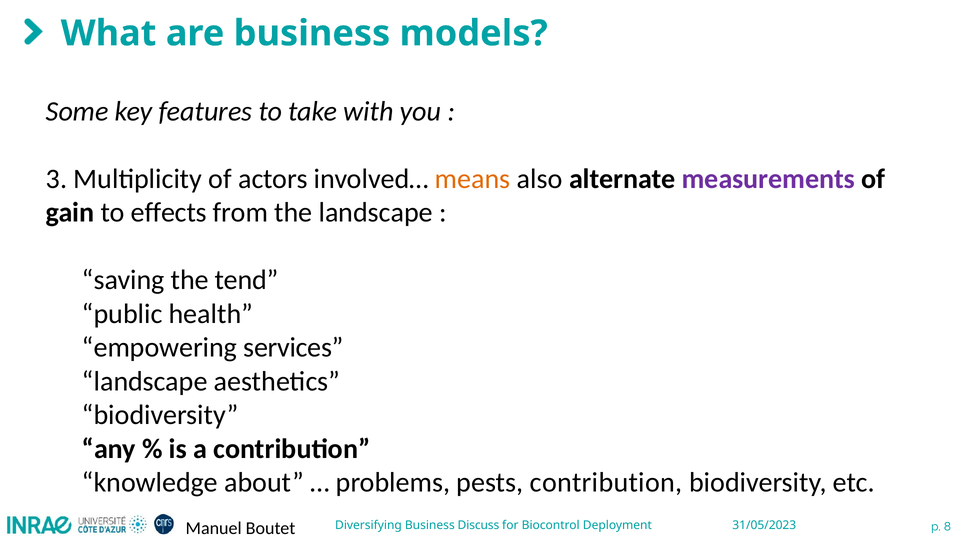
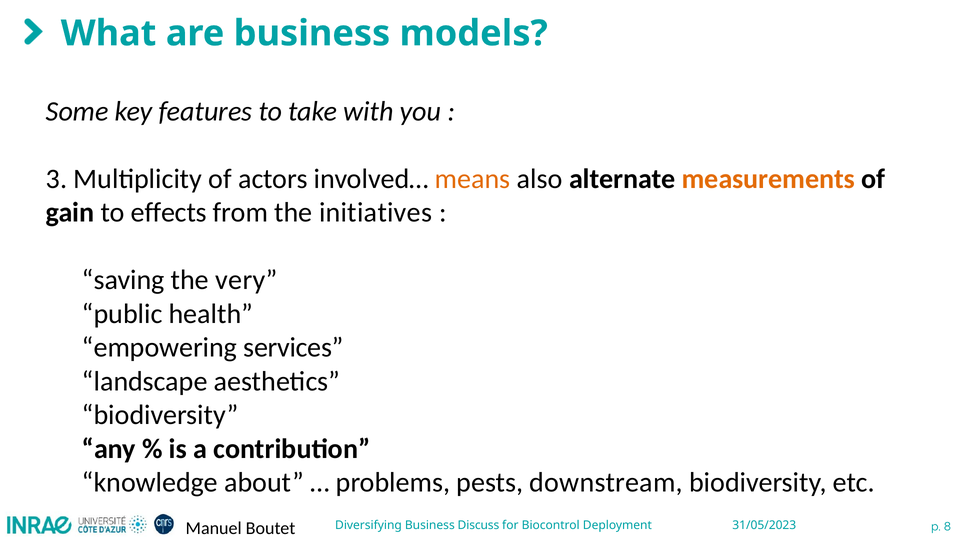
measurements colour: purple -> orange (768, 179)
the landscape: landscape -> initiatives (376, 212)
tend: tend -> very (246, 280)
pests contribution: contribution -> downstream (606, 482)
